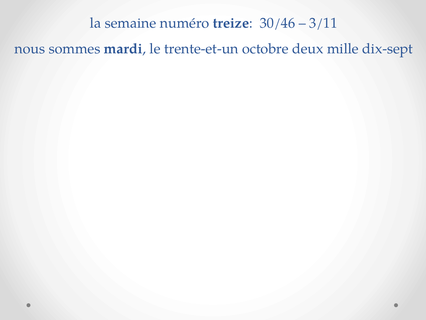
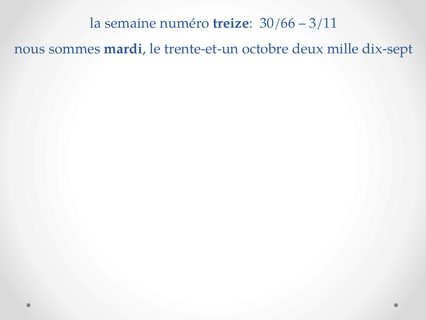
30/46: 30/46 -> 30/66 (277, 23)
